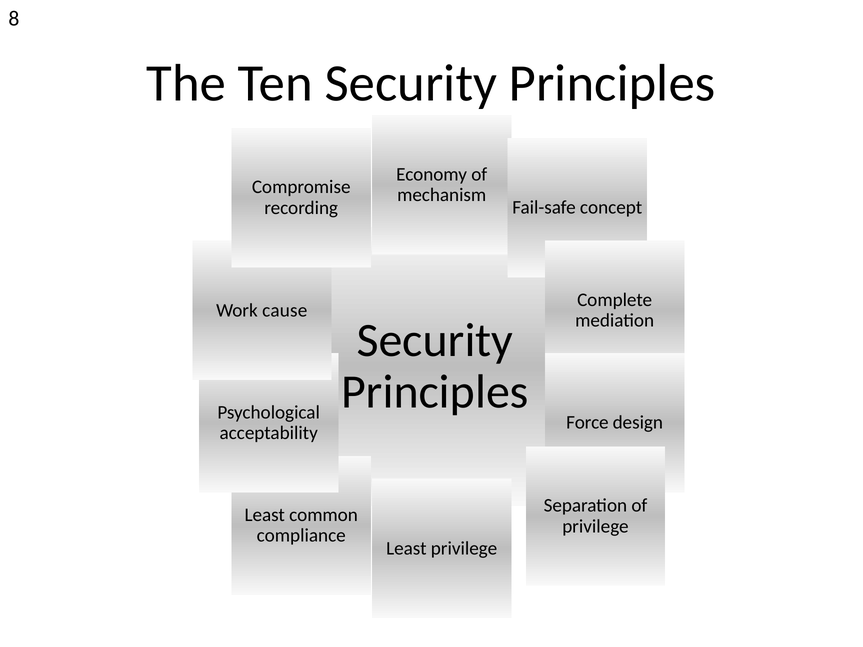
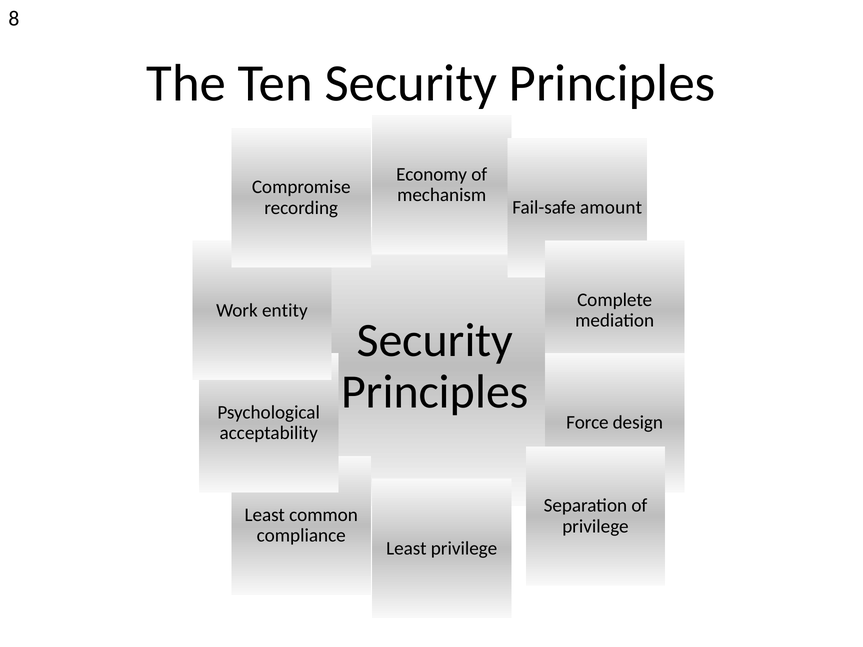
concept: concept -> amount (611, 208)
cause: cause -> entity (285, 310)
